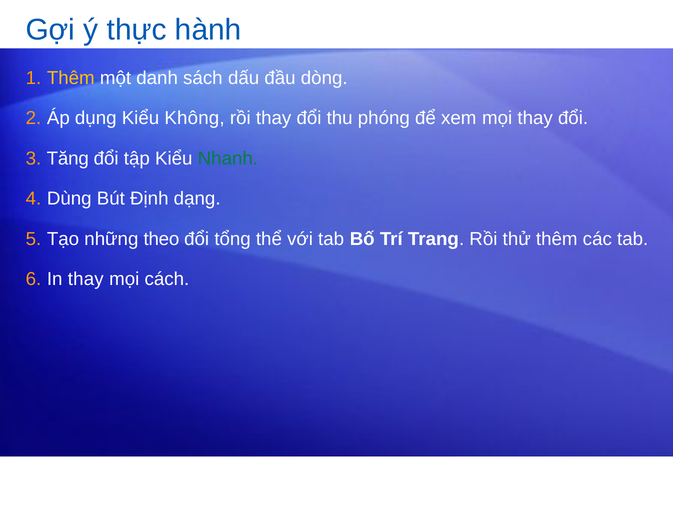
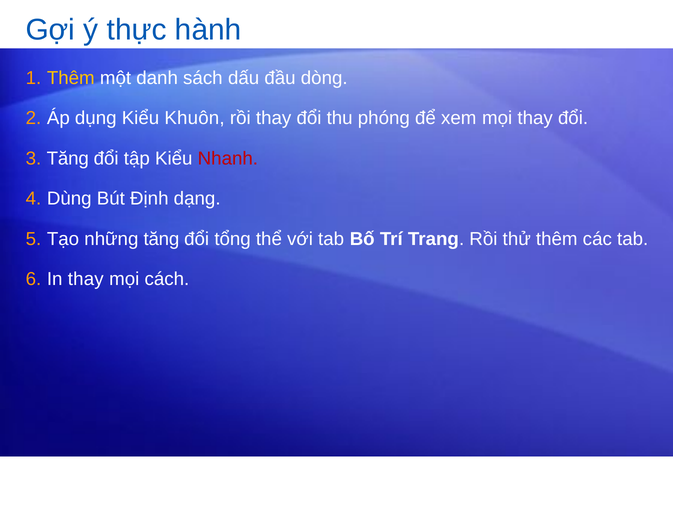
Không: Không -> Khuôn (195, 118)
Nhanh colour: green -> red (228, 158)
những theo: theo -> tăng (161, 239)
